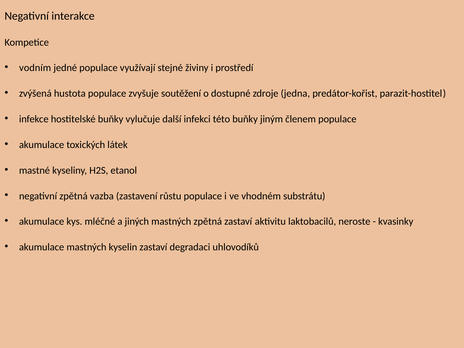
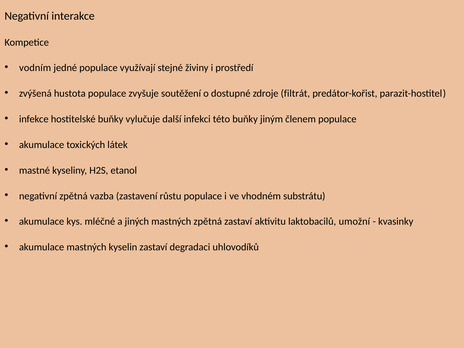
jedna: jedna -> filtrát (295, 93)
neroste: neroste -> umožní (354, 222)
